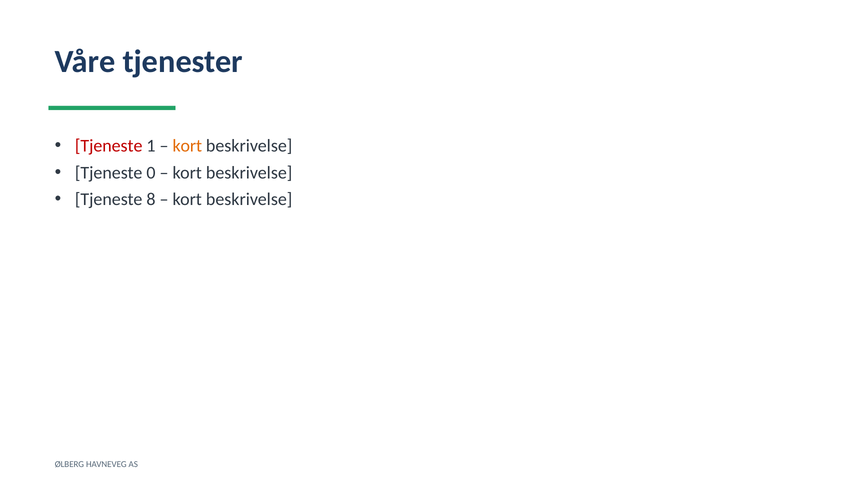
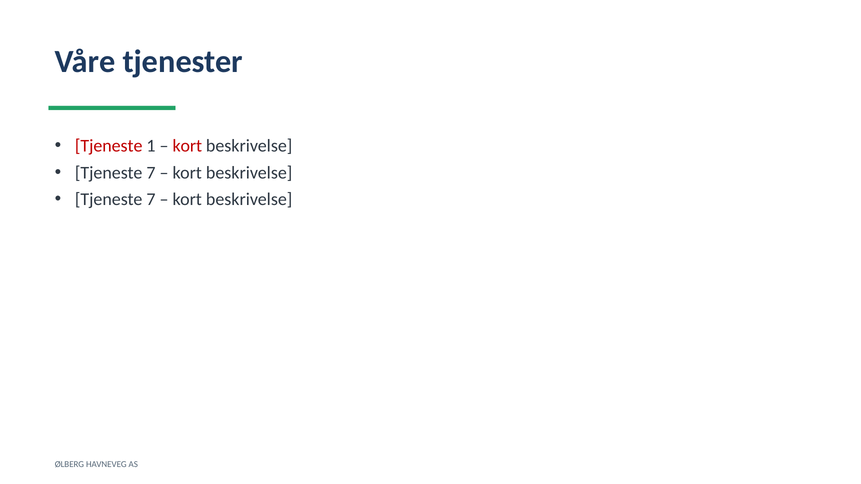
kort colour: orange -> red (187, 146)
0: 0 -> 7 (151, 173)
8: 8 -> 7 (151, 200)
